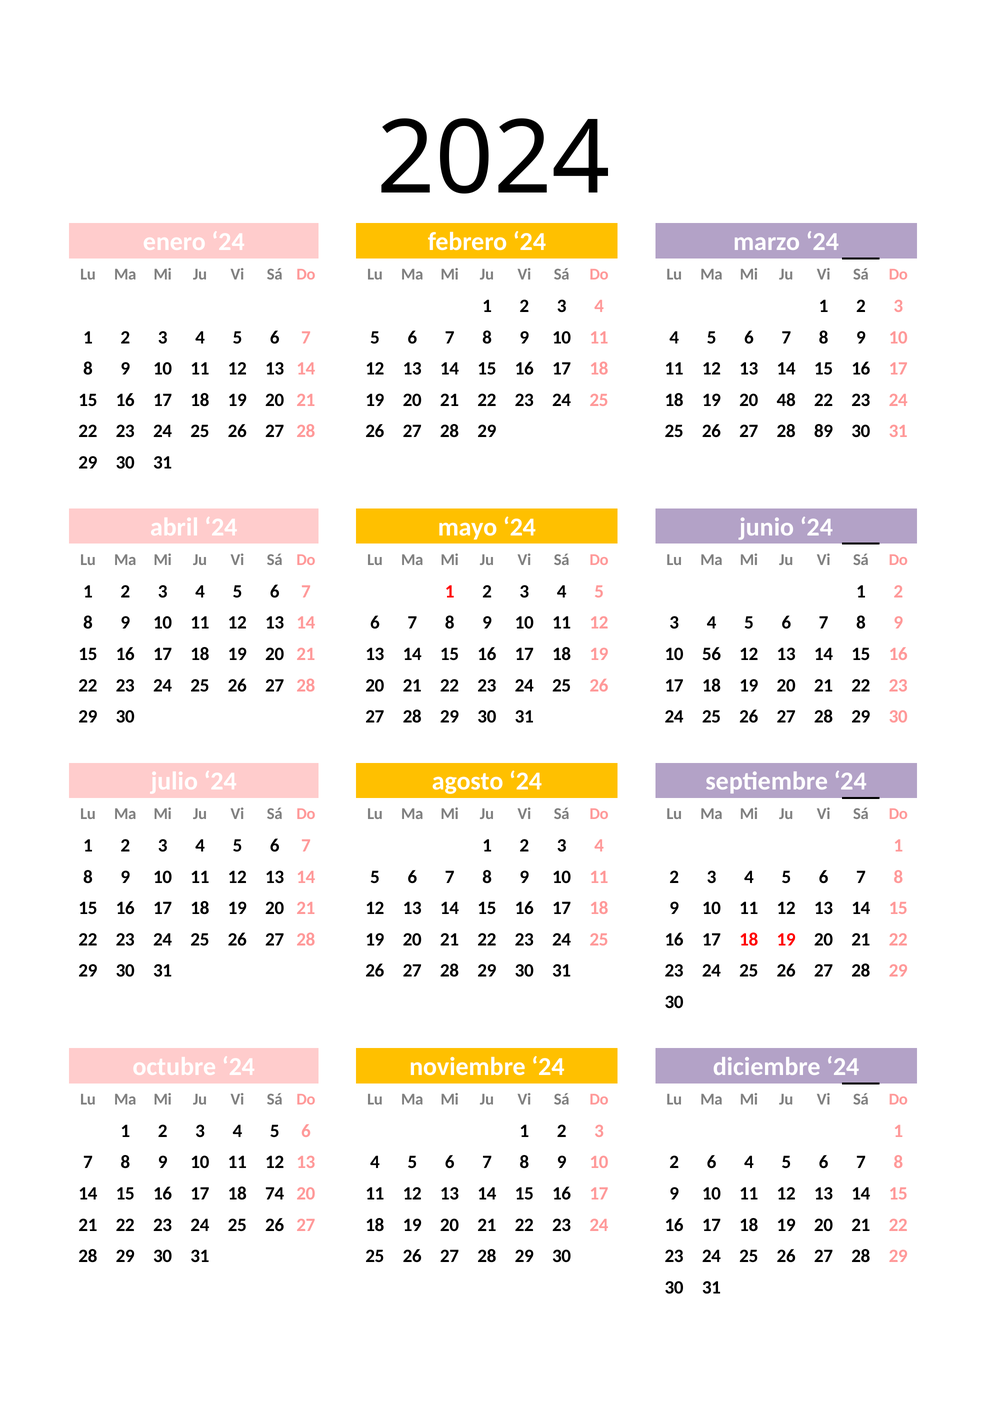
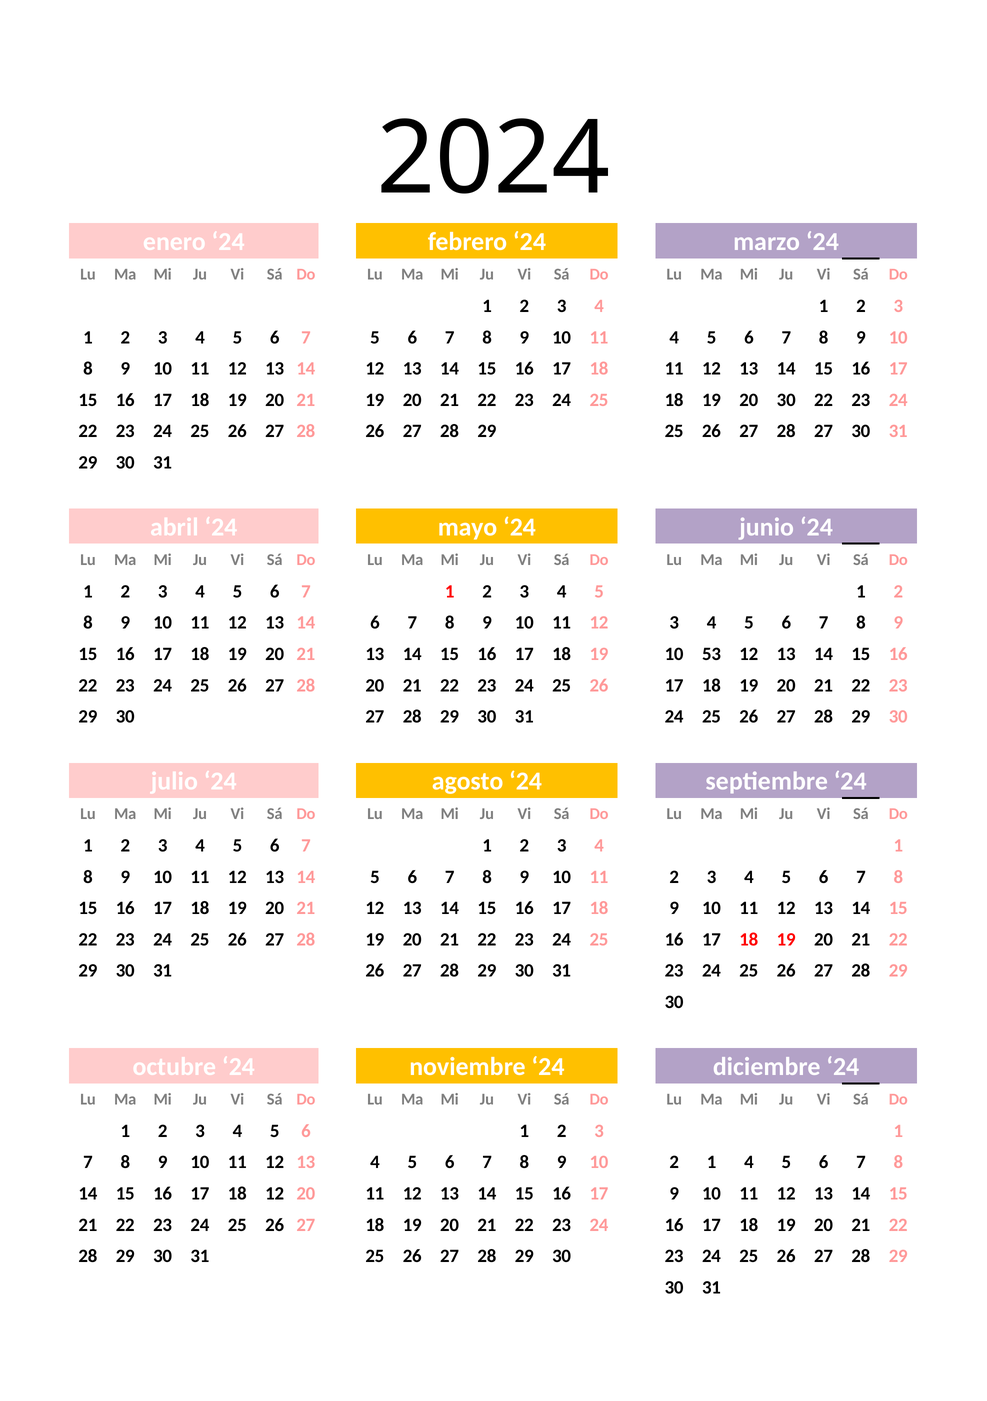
20 48: 48 -> 30 (786, 400)
28 89: 89 -> 27 (824, 431)
56: 56 -> 53 (711, 654)
2 6: 6 -> 1 (712, 1162)
18 74: 74 -> 12 (275, 1193)
